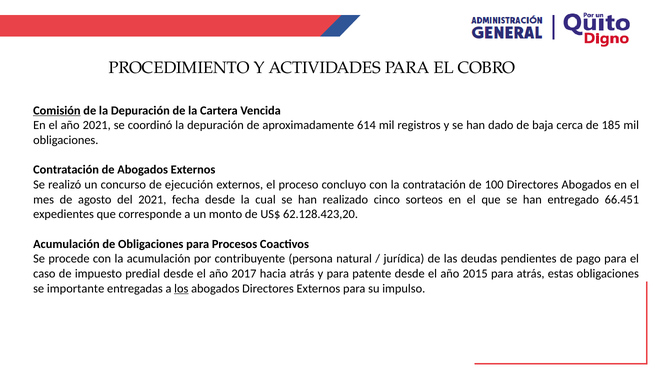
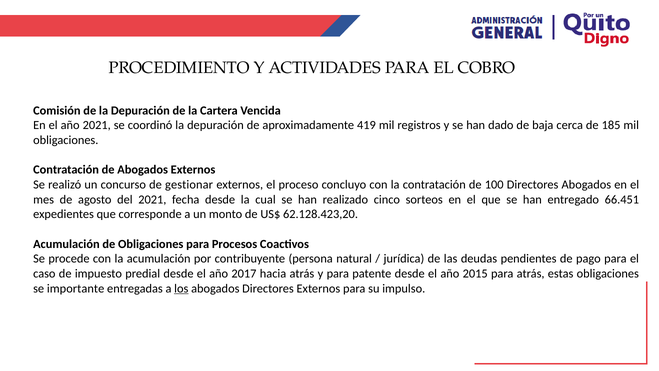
Comisión underline: present -> none (57, 110)
614: 614 -> 419 (366, 125)
ejecución: ejecución -> gestionar (189, 185)
